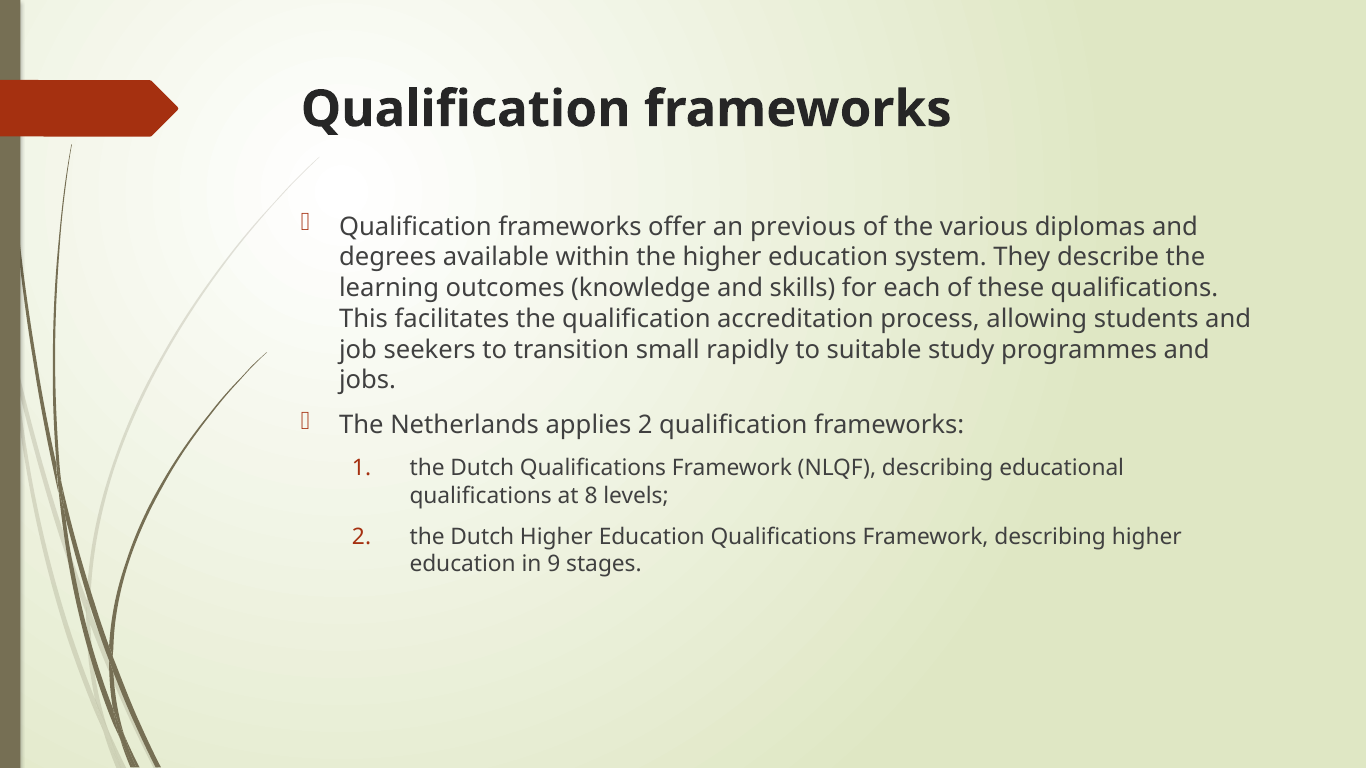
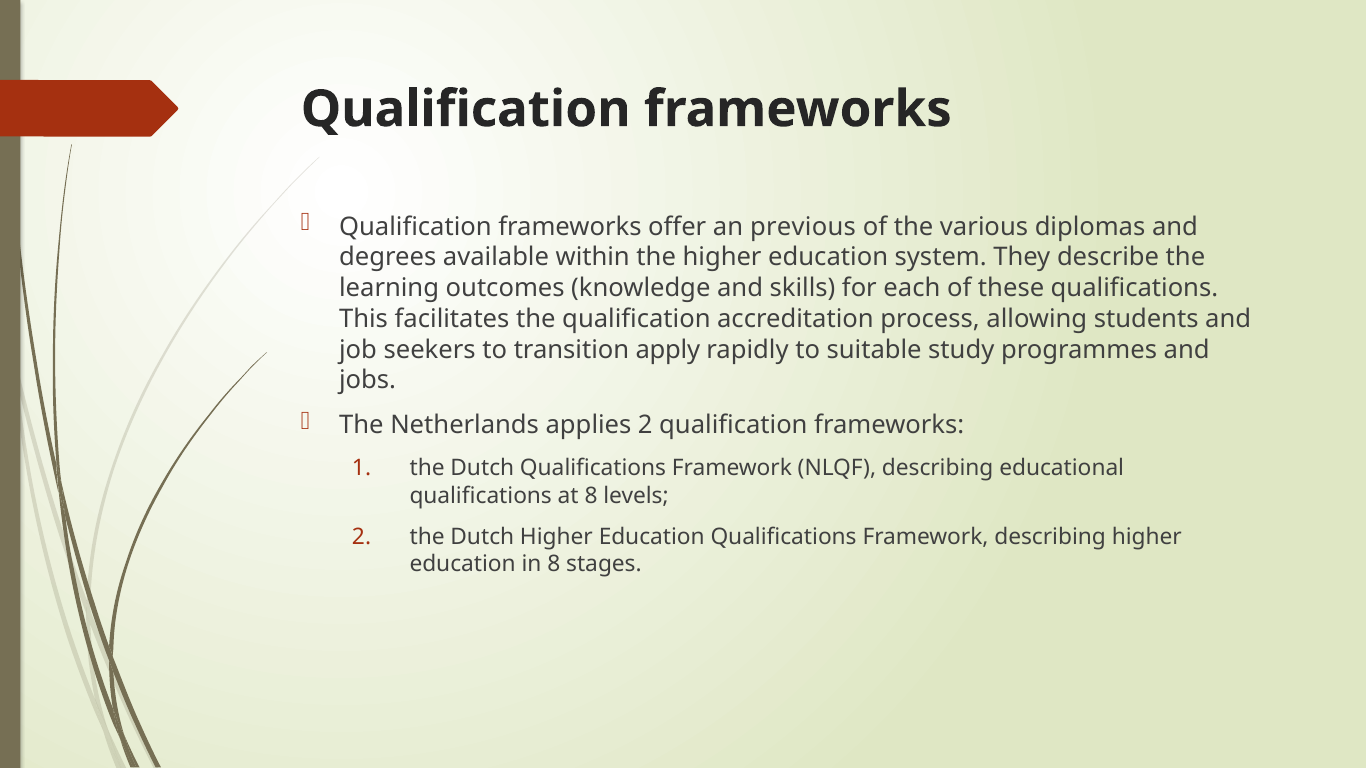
small: small -> apply (668, 350)
in 9: 9 -> 8 (554, 565)
